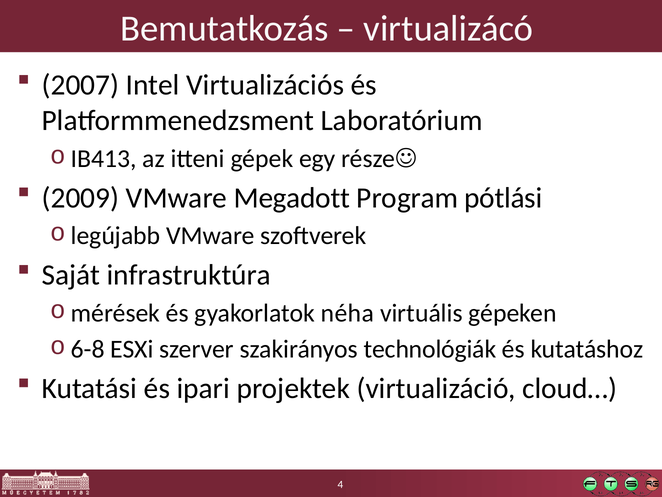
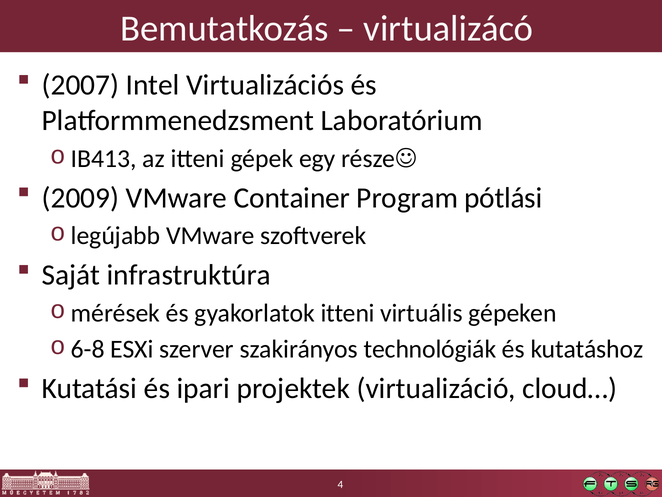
Megadott: Megadott -> Container (292, 198)
gyakorlatok néha: néha -> itteni (348, 313)
